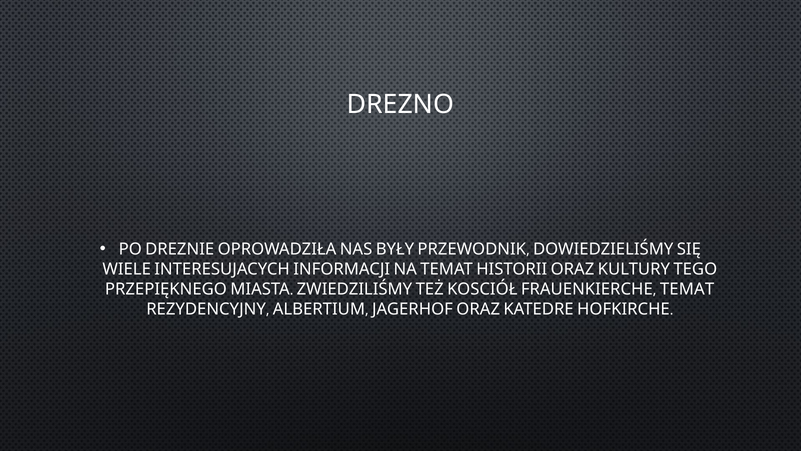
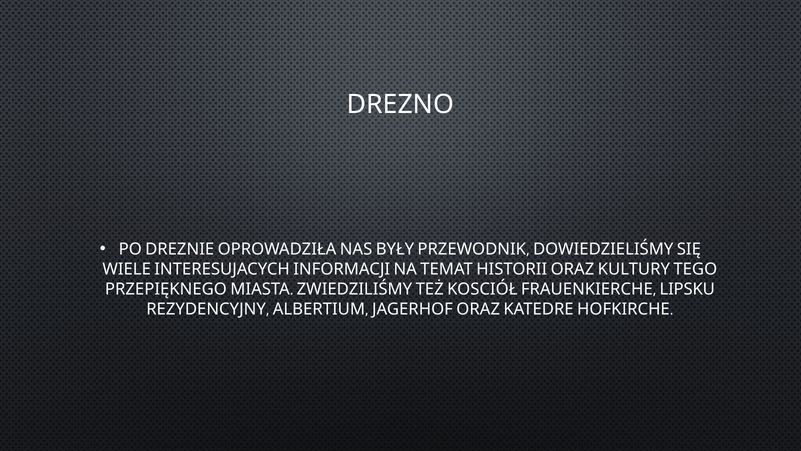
TEMAT: TEMAT -> LIPSKU (687, 289)
